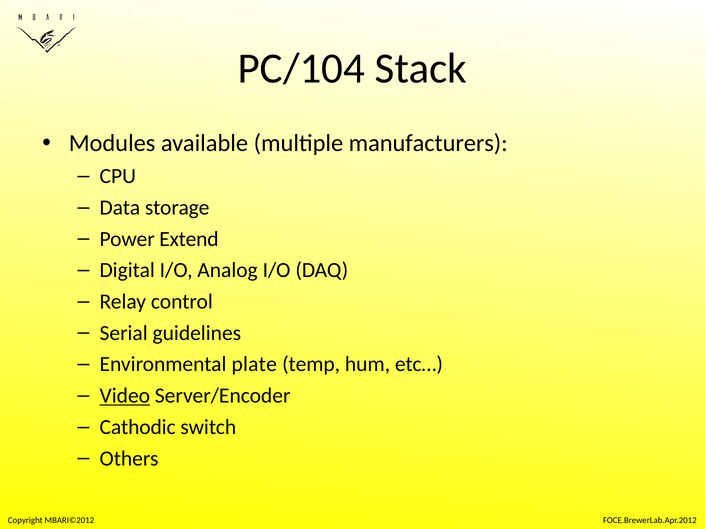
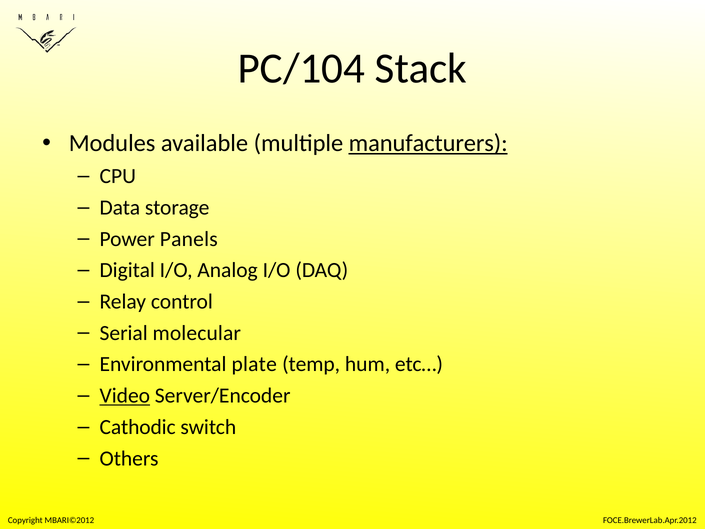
manufacturers underline: none -> present (428, 143)
Extend: Extend -> Panels (189, 239)
guidelines: guidelines -> molecular (197, 333)
